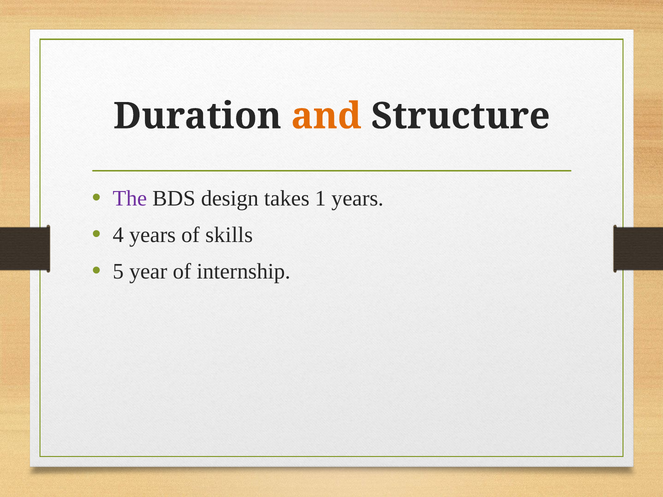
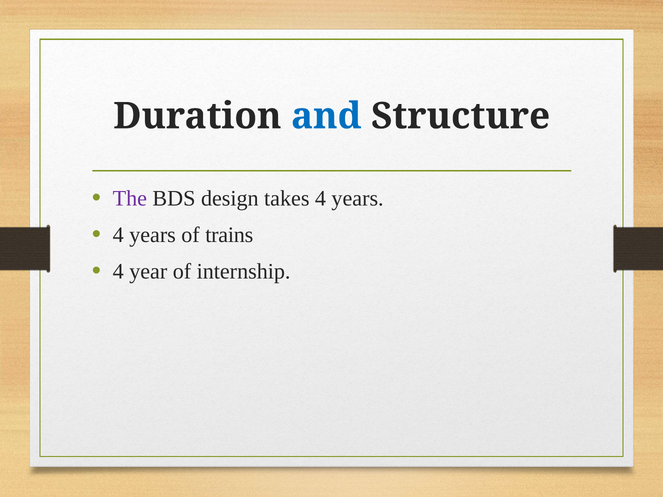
and colour: orange -> blue (326, 116)
takes 1: 1 -> 4 (320, 199)
skills: skills -> trains (229, 235)
5: 5 -> 4 (118, 272)
